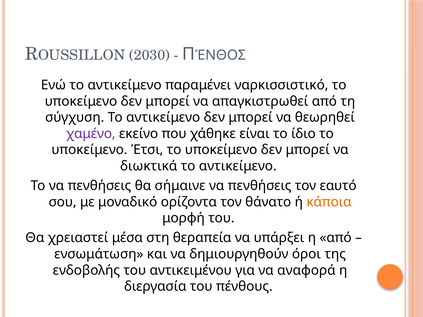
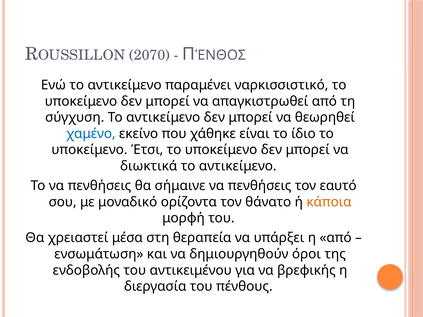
2030: 2030 -> 2070 (150, 55)
χαμένο colour: purple -> blue (91, 134)
αναφορά: αναφορά -> βρεφικής (306, 270)
